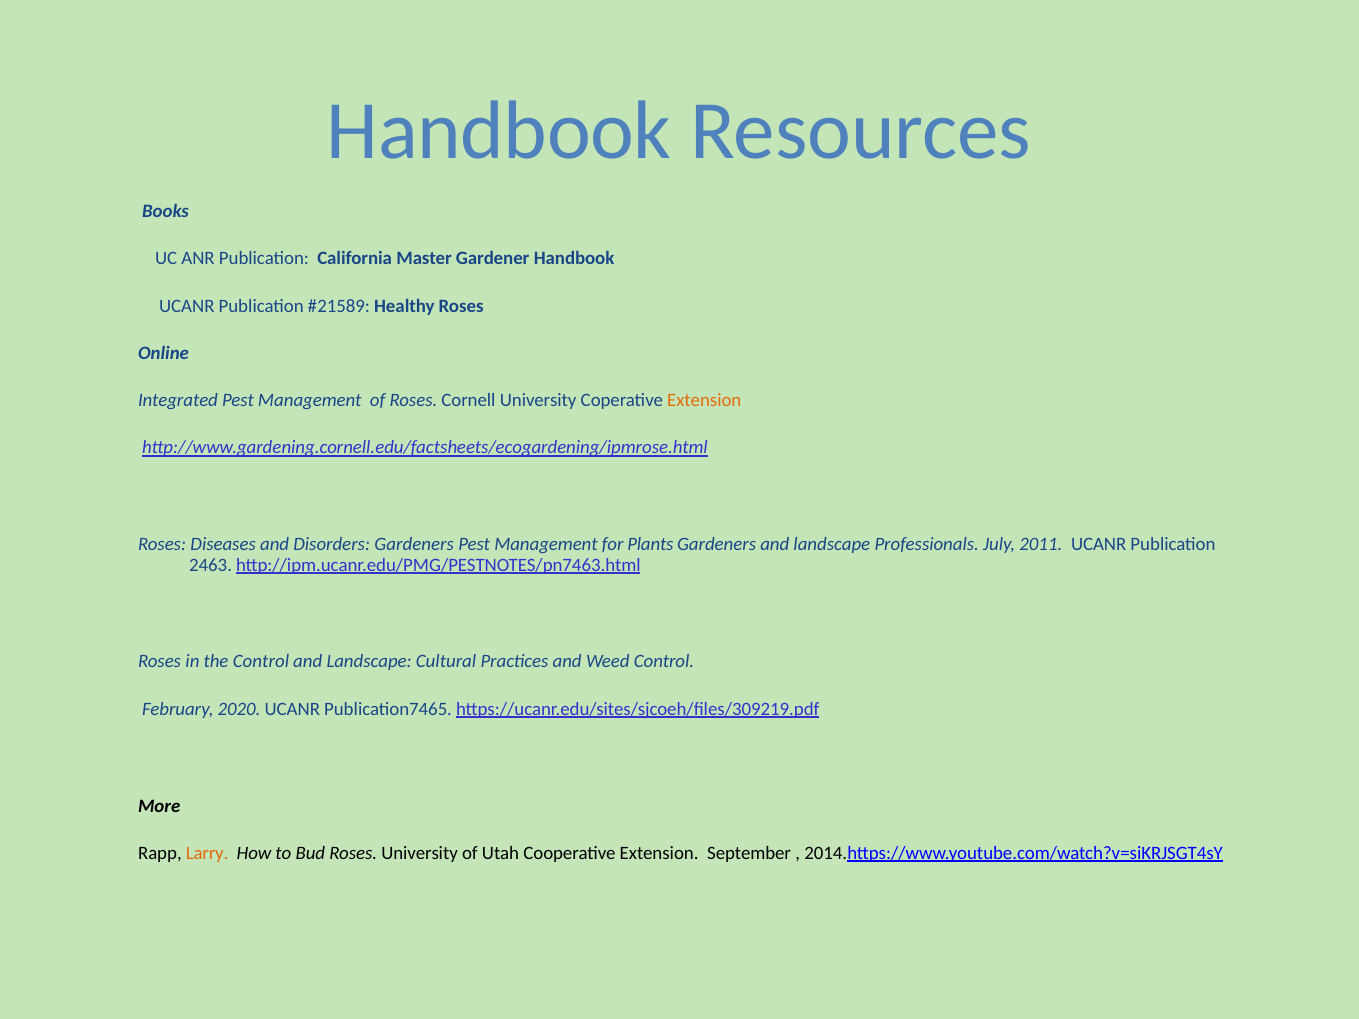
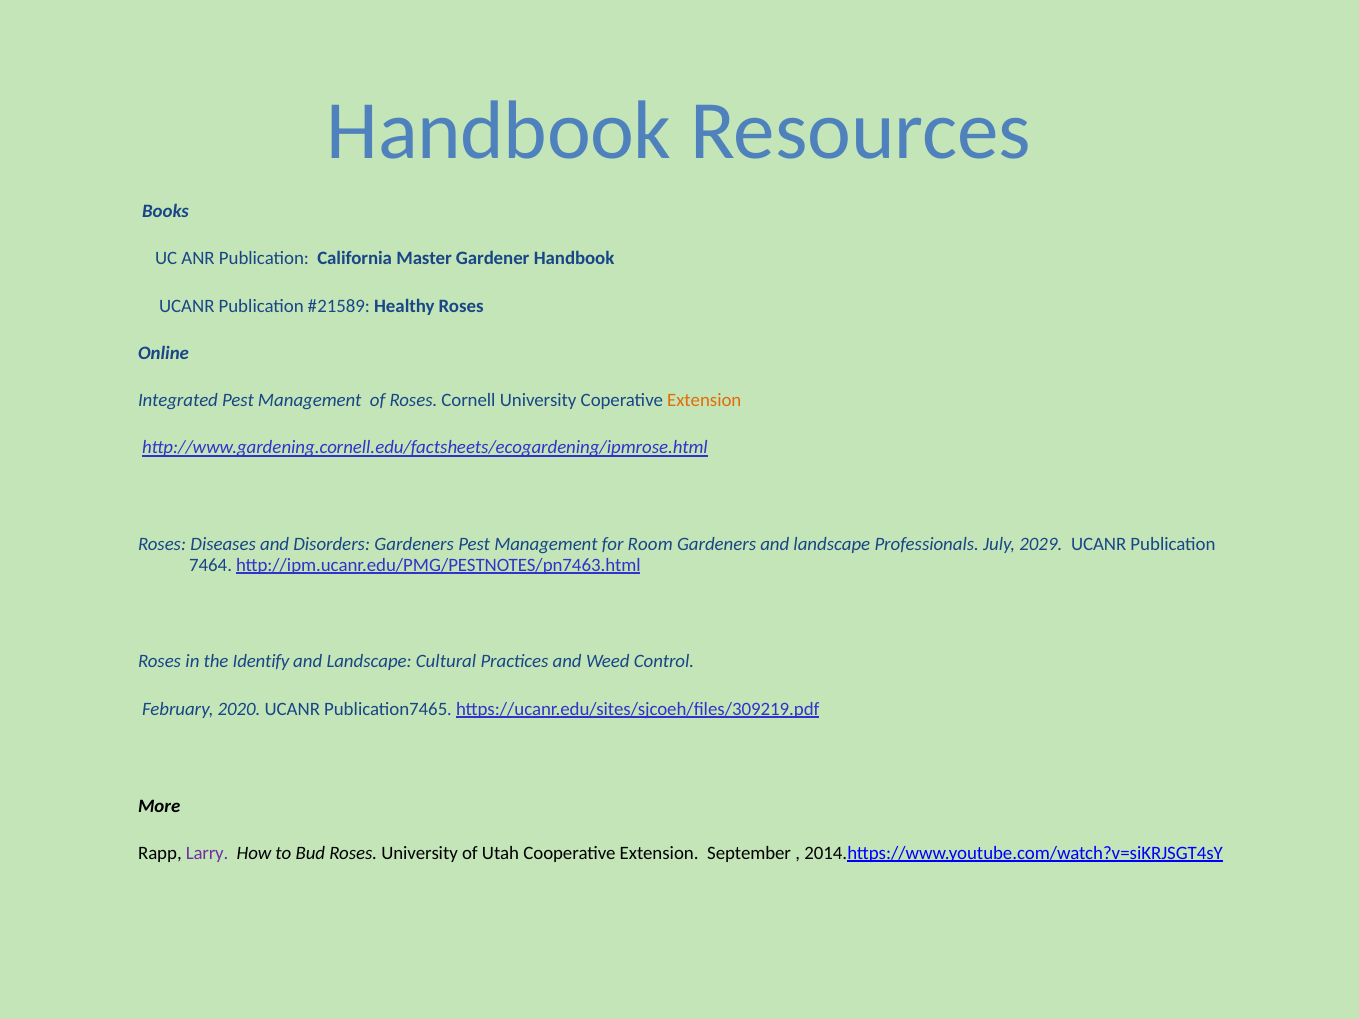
Plants: Plants -> Room (650, 545)
2011: 2011 -> 2029 (1041, 545)
2463: 2463 -> 7464 (211, 565)
the Control: Control -> Identify (261, 662)
Larry colour: orange -> purple (207, 853)
